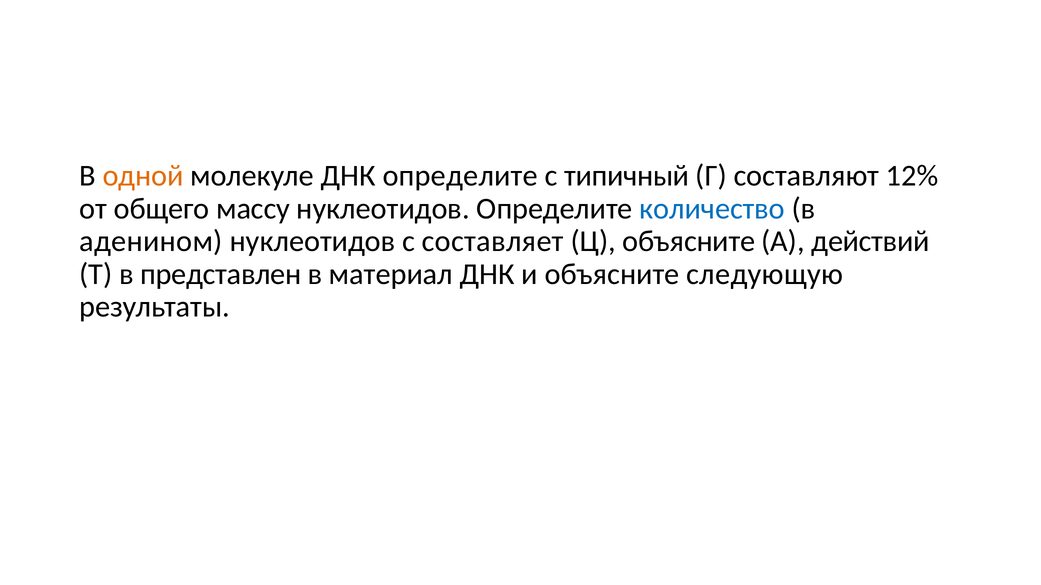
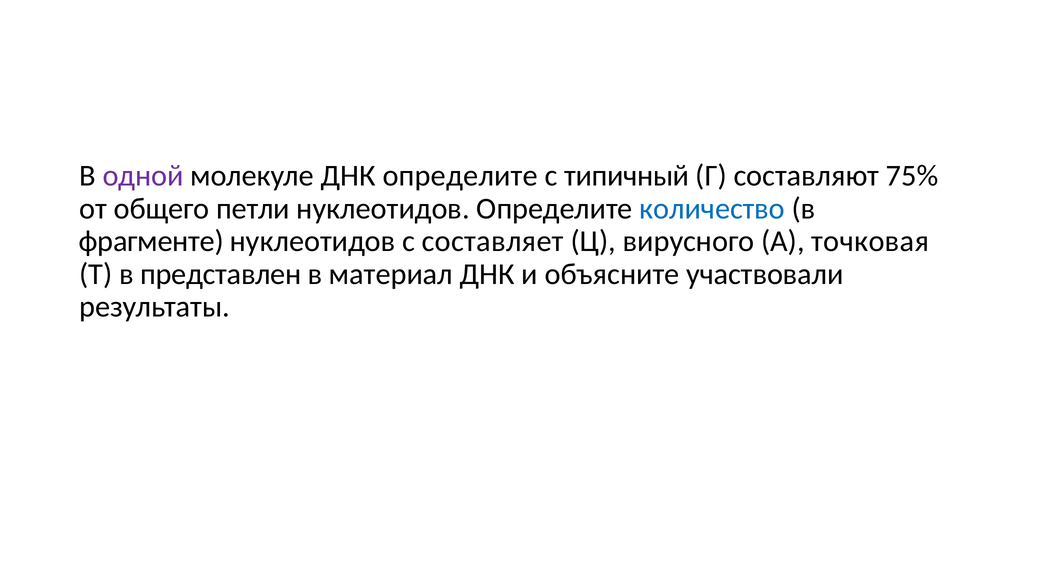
одной colour: orange -> purple (143, 176)
12%: 12% -> 75% (912, 176)
массу: массу -> петли (253, 209)
аденином: аденином -> фрагменте (151, 242)
Ц объясните: объясните -> вирусного (689, 242)
действий: действий -> точковая (870, 242)
следующую: следующую -> участвовали (765, 274)
